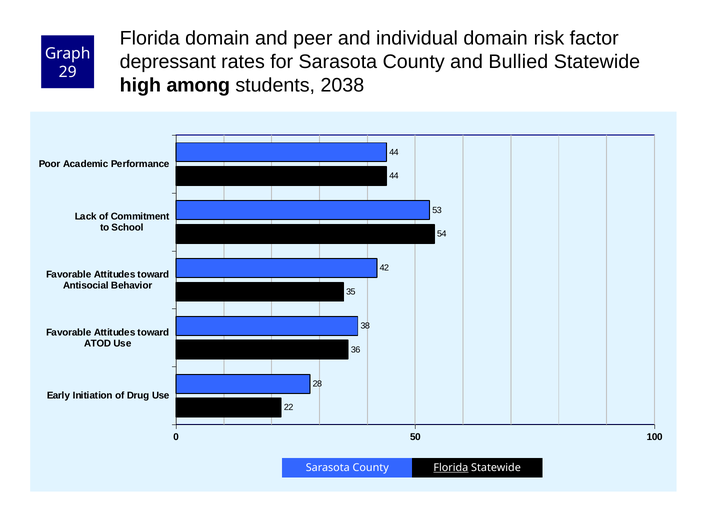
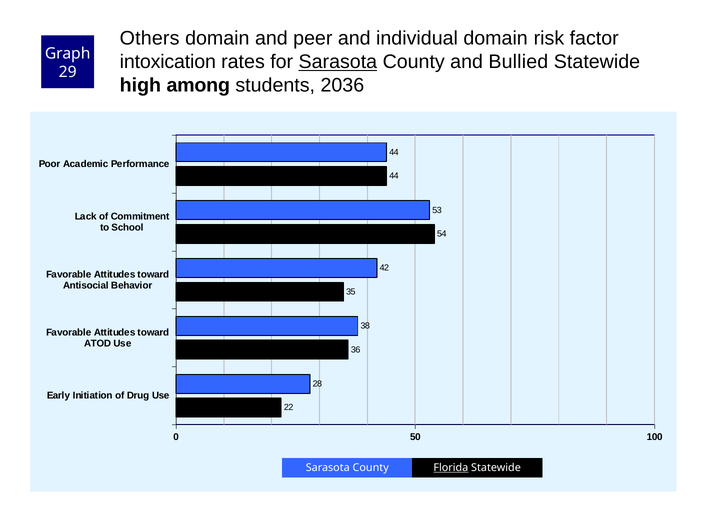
Florida: Florida -> Others (150, 38)
depressant: depressant -> intoxication (168, 62)
Sarasota underline: none -> present (338, 62)
2038: 2038 -> 2036 (342, 86)
